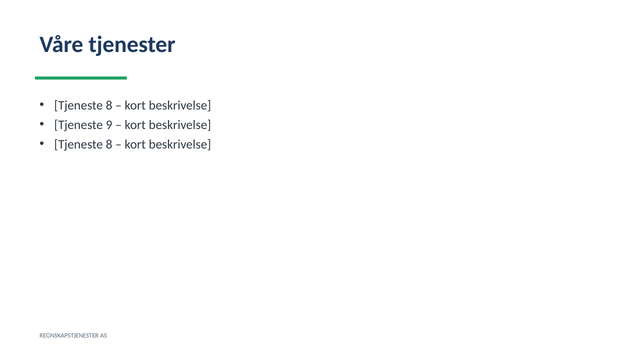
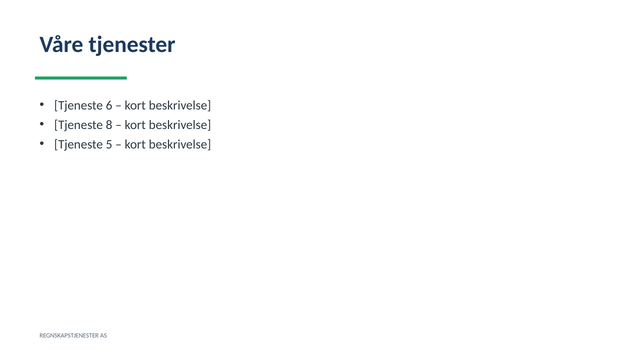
8: 8 -> 6 (109, 105)
9: 9 -> 8 (109, 125)
8: 8 -> 5 (109, 144)
